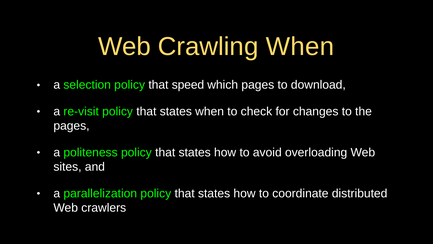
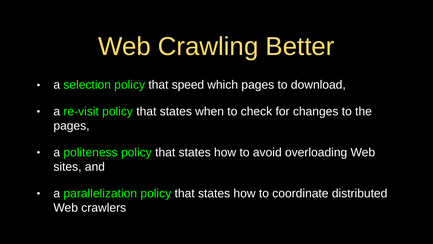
Crawling When: When -> Better (300, 47)
